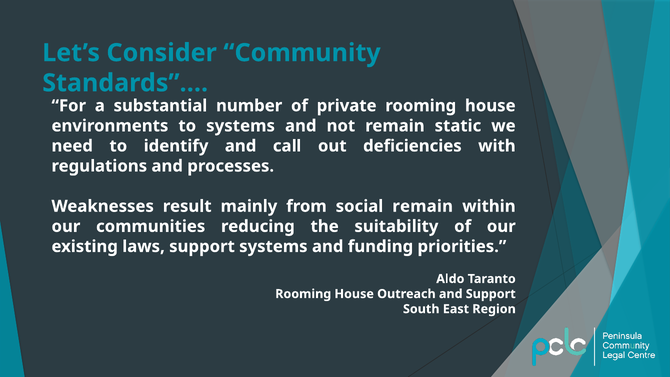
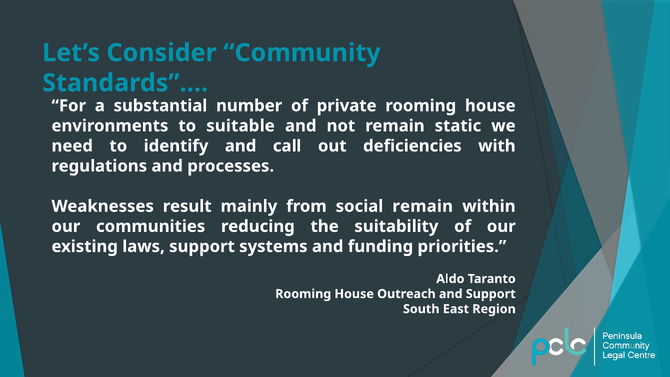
to systems: systems -> suitable (240, 126)
